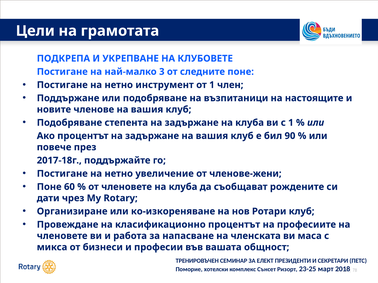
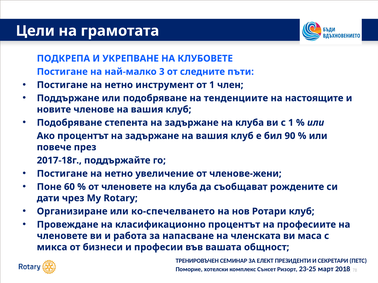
следните поне: поне -> пъти (241, 72)
възпитаници: възпитаници -> тенденциите (236, 98)
ко-изкореняване: ко-изкореняване -> ко-спечелването (173, 212)
